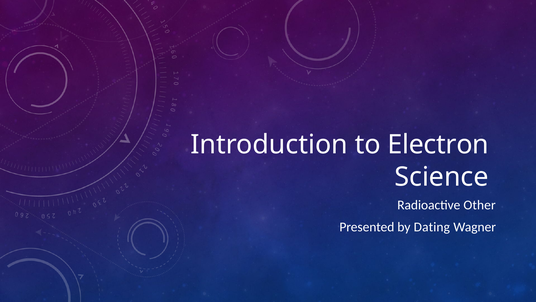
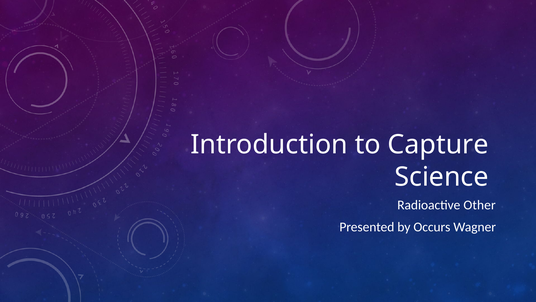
Electron: Electron -> Capture (438, 144)
Dating: Dating -> Occurs (432, 227)
